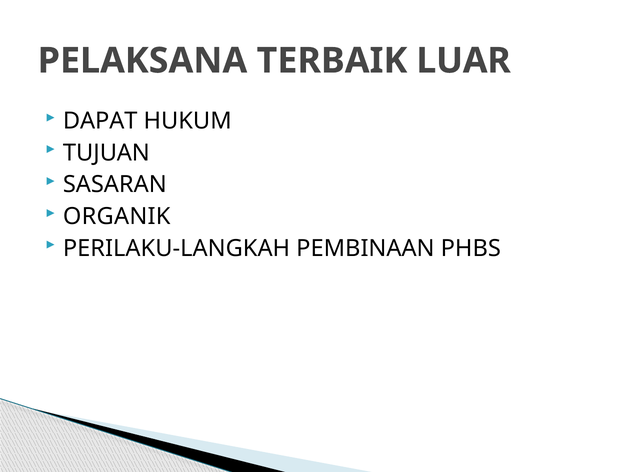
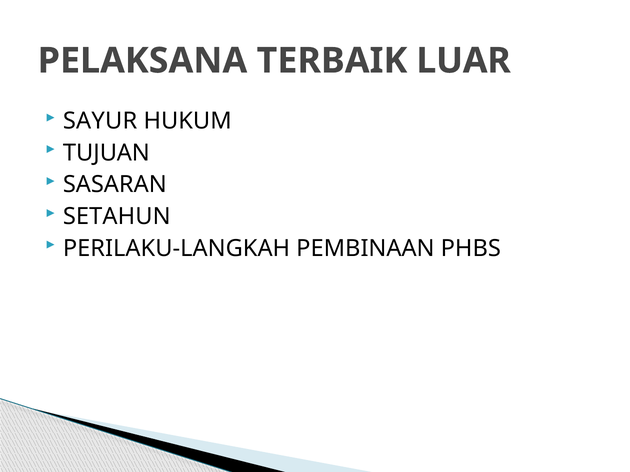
DAPAT: DAPAT -> SAYUR (100, 121)
ORGANIK: ORGANIK -> SETAHUN (117, 217)
